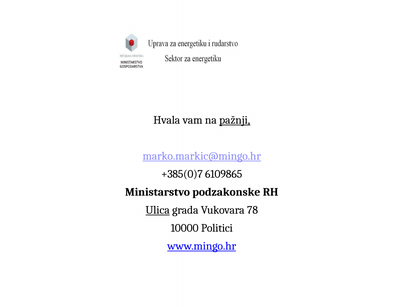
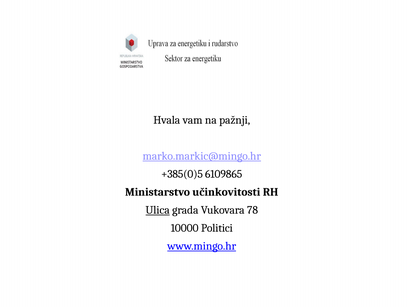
pažnji underline: present -> none (235, 120)
+385(0)7: +385(0)7 -> +385(0)5 (182, 174)
podzakonske: podzakonske -> učinkovitosti (226, 192)
